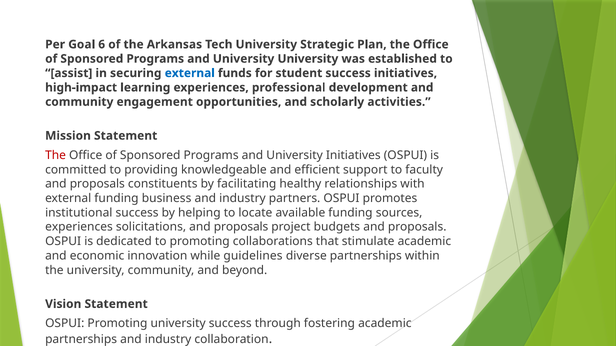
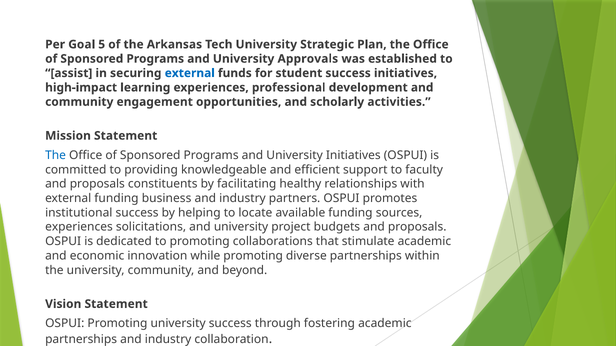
6: 6 -> 5 (102, 44)
University University: University -> Approvals (308, 59)
The colour: red -> blue (56, 155)
solicitations and proposals: proposals -> university (241, 227)
while guidelines: guidelines -> promoting (253, 256)
